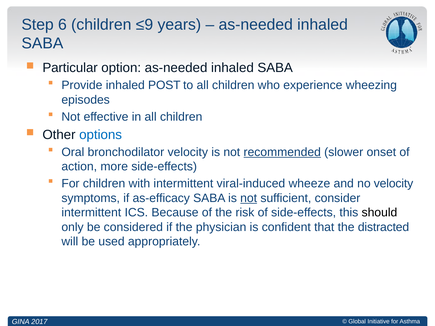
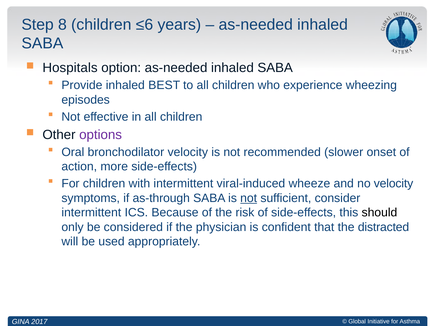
6: 6 -> 8 (62, 25)
≤9: ≤9 -> ≤6 (144, 25)
Particular: Particular -> Hospitals (70, 68)
POST: POST -> BEST (164, 85)
options colour: blue -> purple (101, 135)
recommended underline: present -> none (282, 152)
as-efficacy: as-efficacy -> as-through (161, 198)
